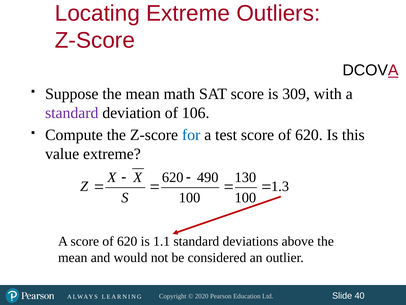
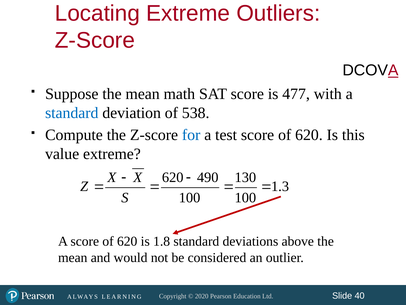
309: 309 -> 477 (296, 94)
standard colour: purple -> blue (72, 113)
106: 106 -> 538 (196, 113)
1.1: 1.1 -> 1.8 (162, 241)
